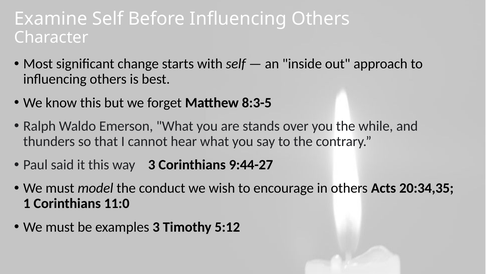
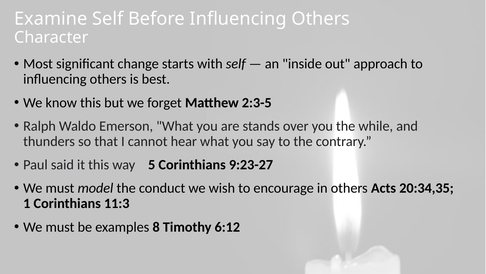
8:3-5: 8:3-5 -> 2:3-5 (257, 102)
way 3: 3 -> 5 (152, 164)
9:44-27: 9:44-27 -> 9:23-27 (251, 164)
11:0: 11:0 -> 11:3 (117, 203)
examples 3: 3 -> 8 (156, 227)
5:12: 5:12 -> 6:12 (227, 227)
